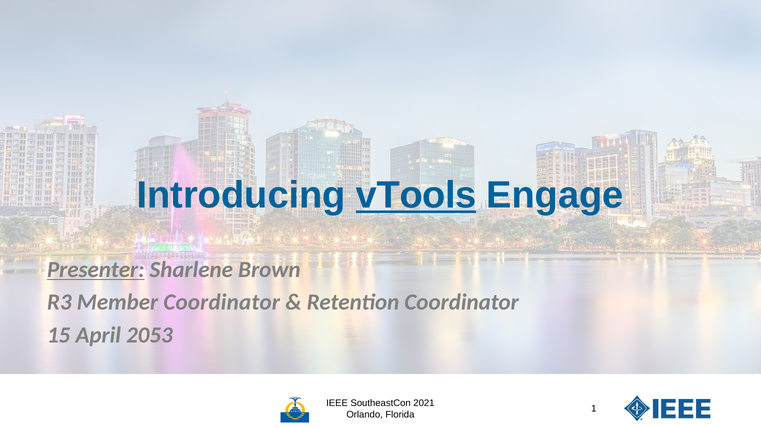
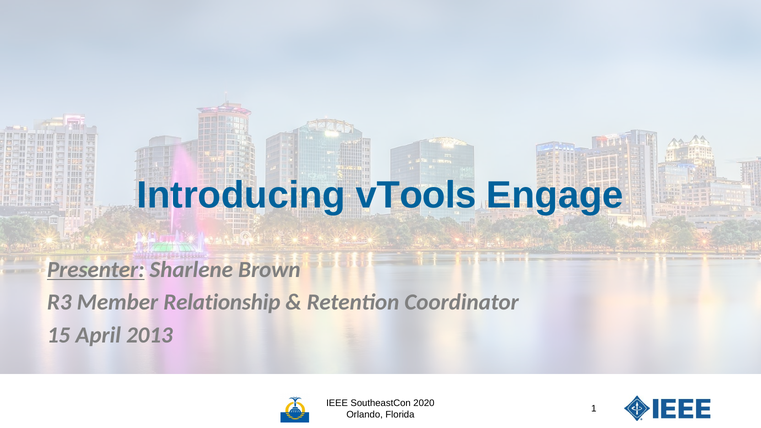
vTools underline: present -> none (416, 195)
Member Coordinator: Coordinator -> Relationship (222, 302)
2053: 2053 -> 2013 (149, 335)
2021: 2021 -> 2020 (424, 403)
